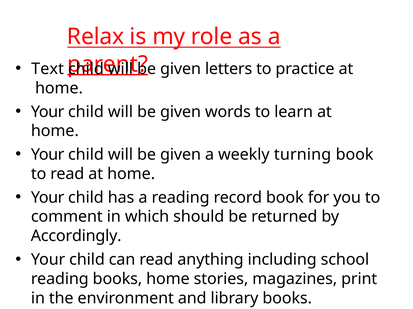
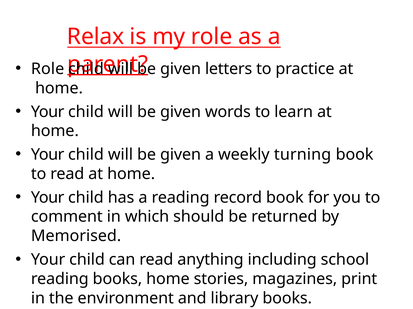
Text: Text -> Role (48, 69)
Accordingly: Accordingly -> Memorised (76, 237)
